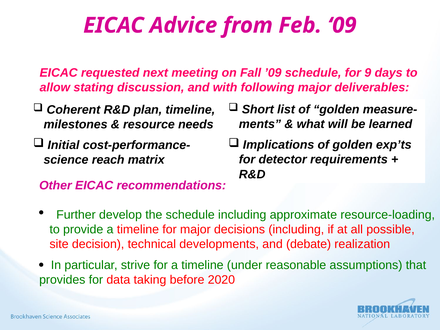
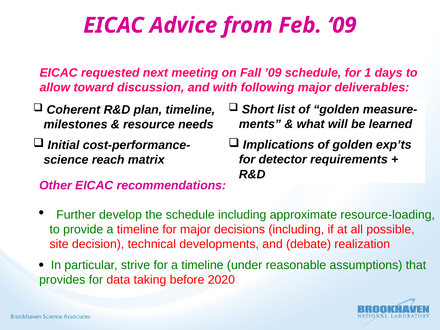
9: 9 -> 1 (368, 73)
stating: stating -> toward (94, 88)
